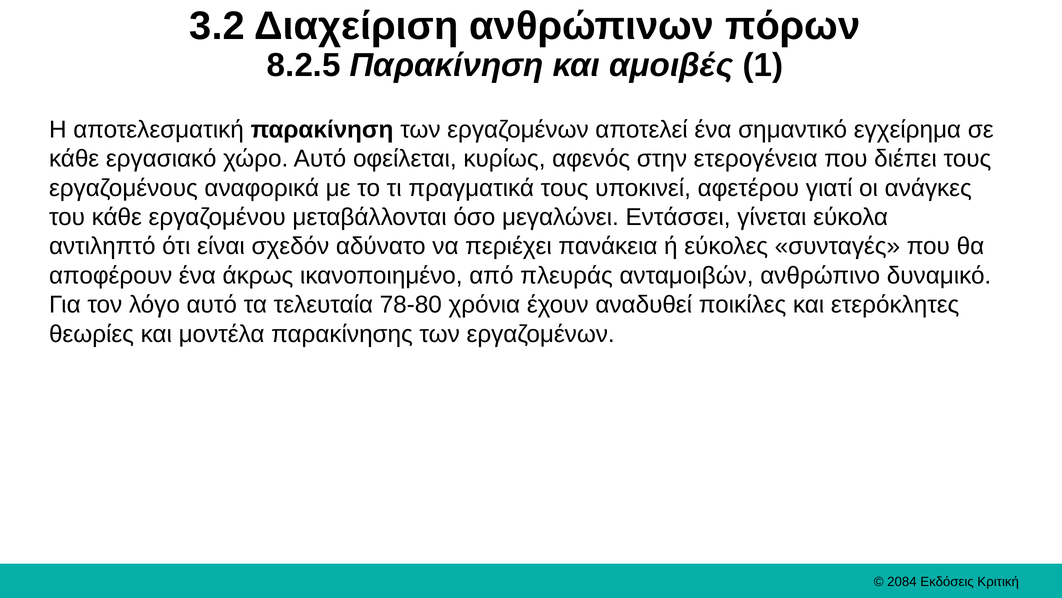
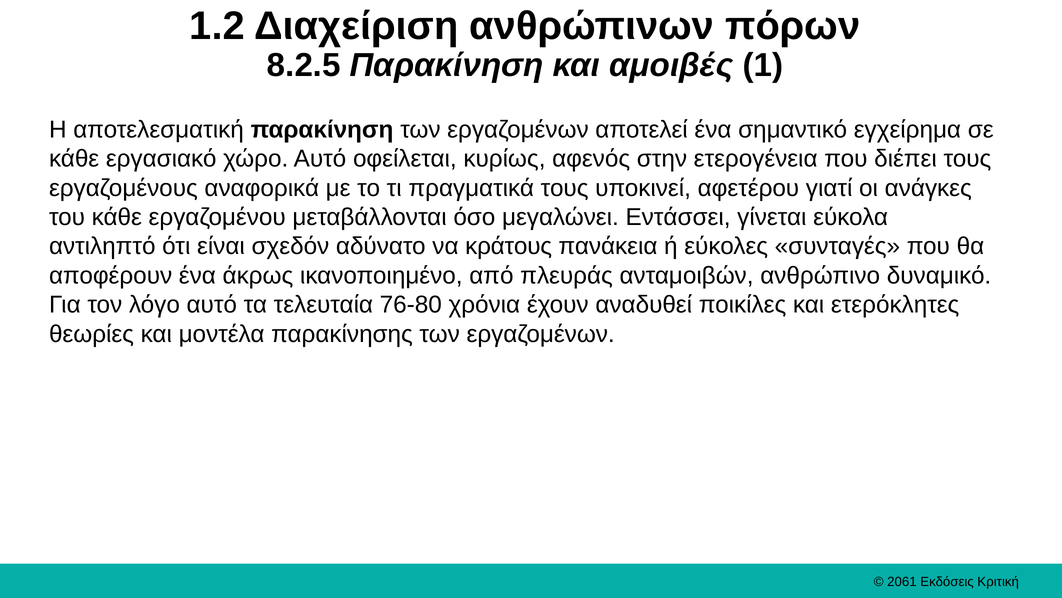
3.2: 3.2 -> 1.2 (217, 26)
περιέχει: περιέχει -> κράτους (509, 246)
78-80: 78-80 -> 76-80 (411, 305)
2084: 2084 -> 2061 (902, 581)
